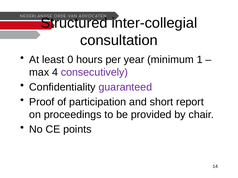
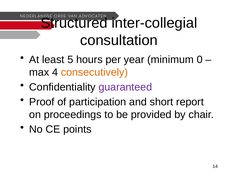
0: 0 -> 5 (70, 60)
1: 1 -> 0 (200, 60)
consecutively colour: purple -> orange (94, 73)
